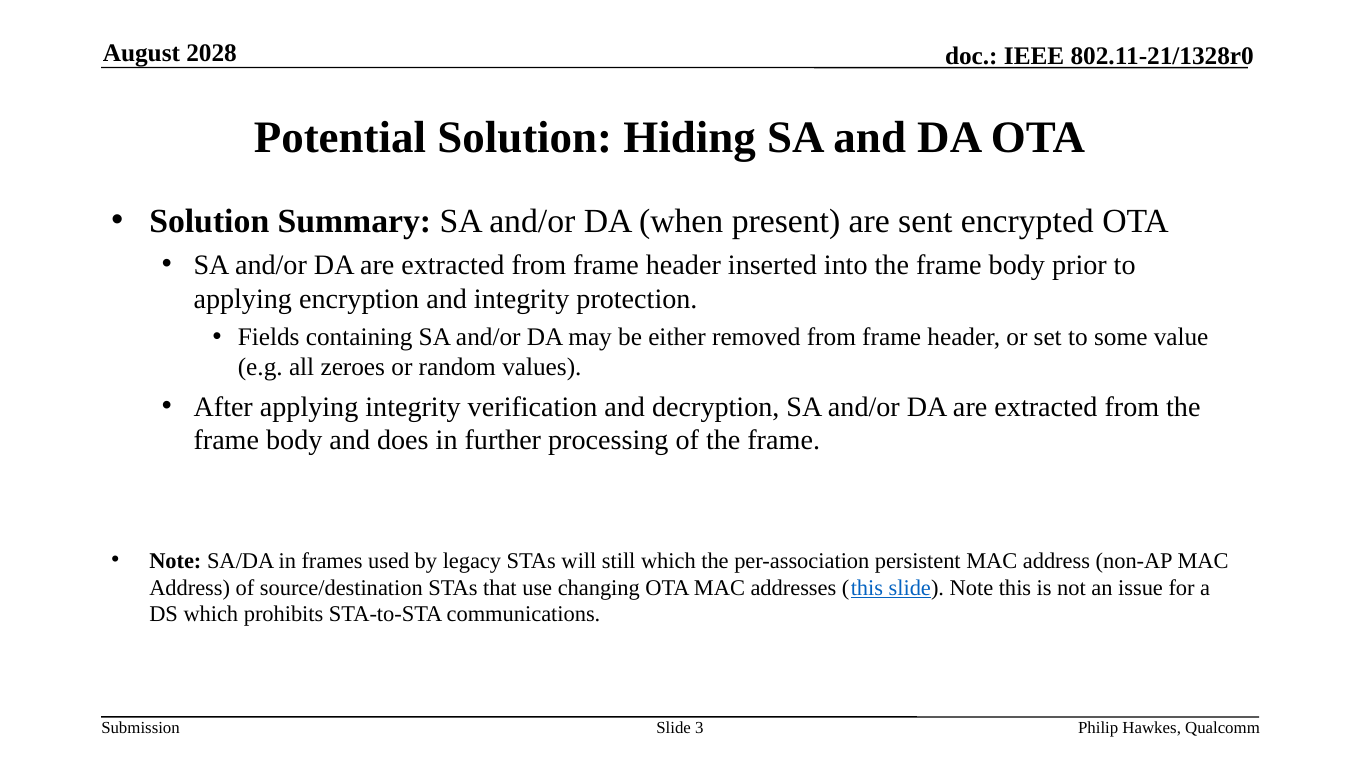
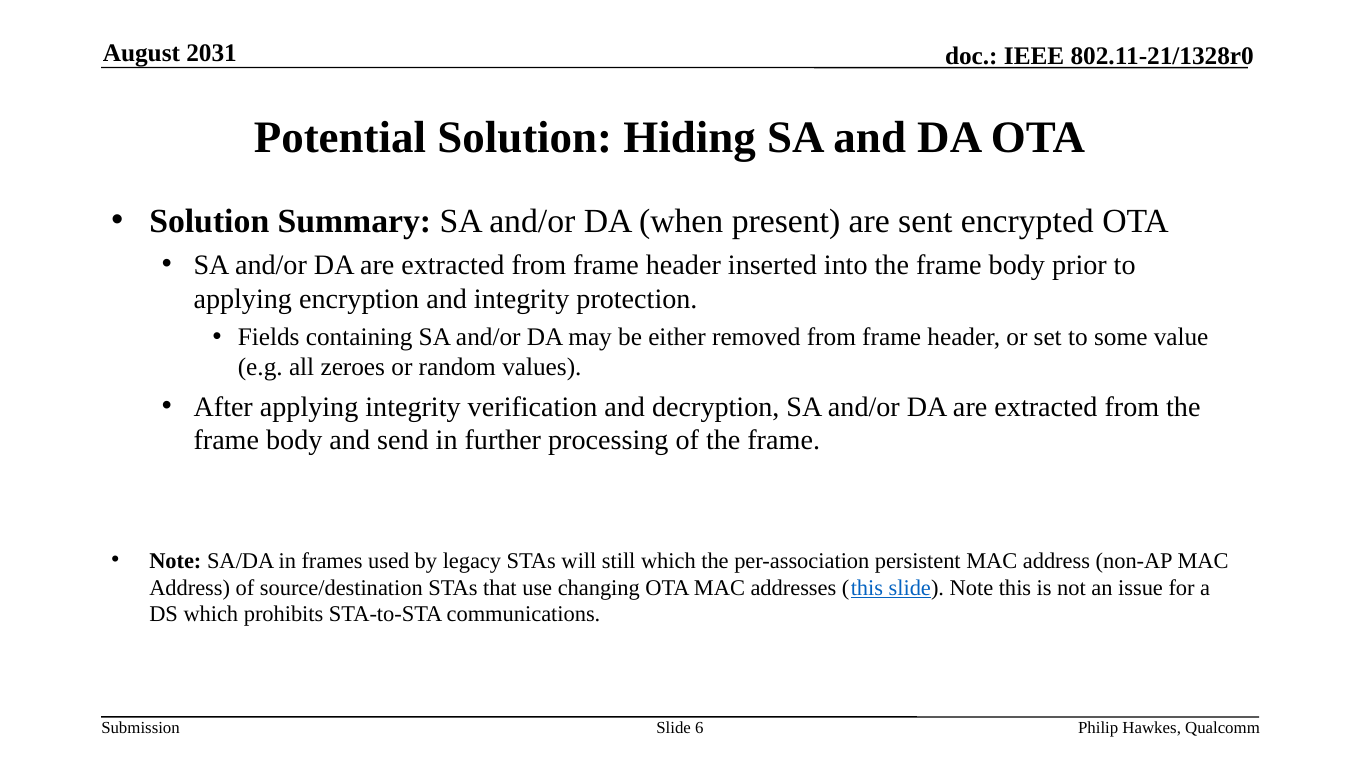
2028: 2028 -> 2031 (212, 54)
does: does -> send (403, 441)
3: 3 -> 6 (699, 728)
